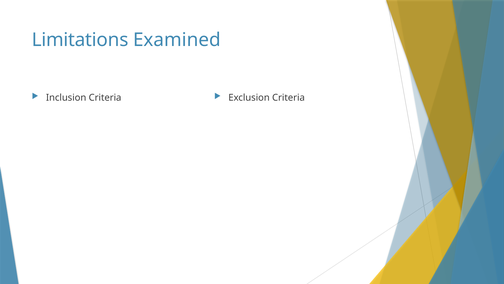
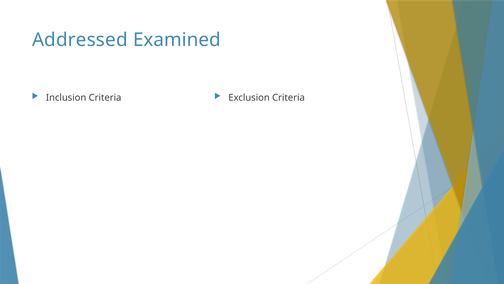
Limitations: Limitations -> Addressed (80, 40)
